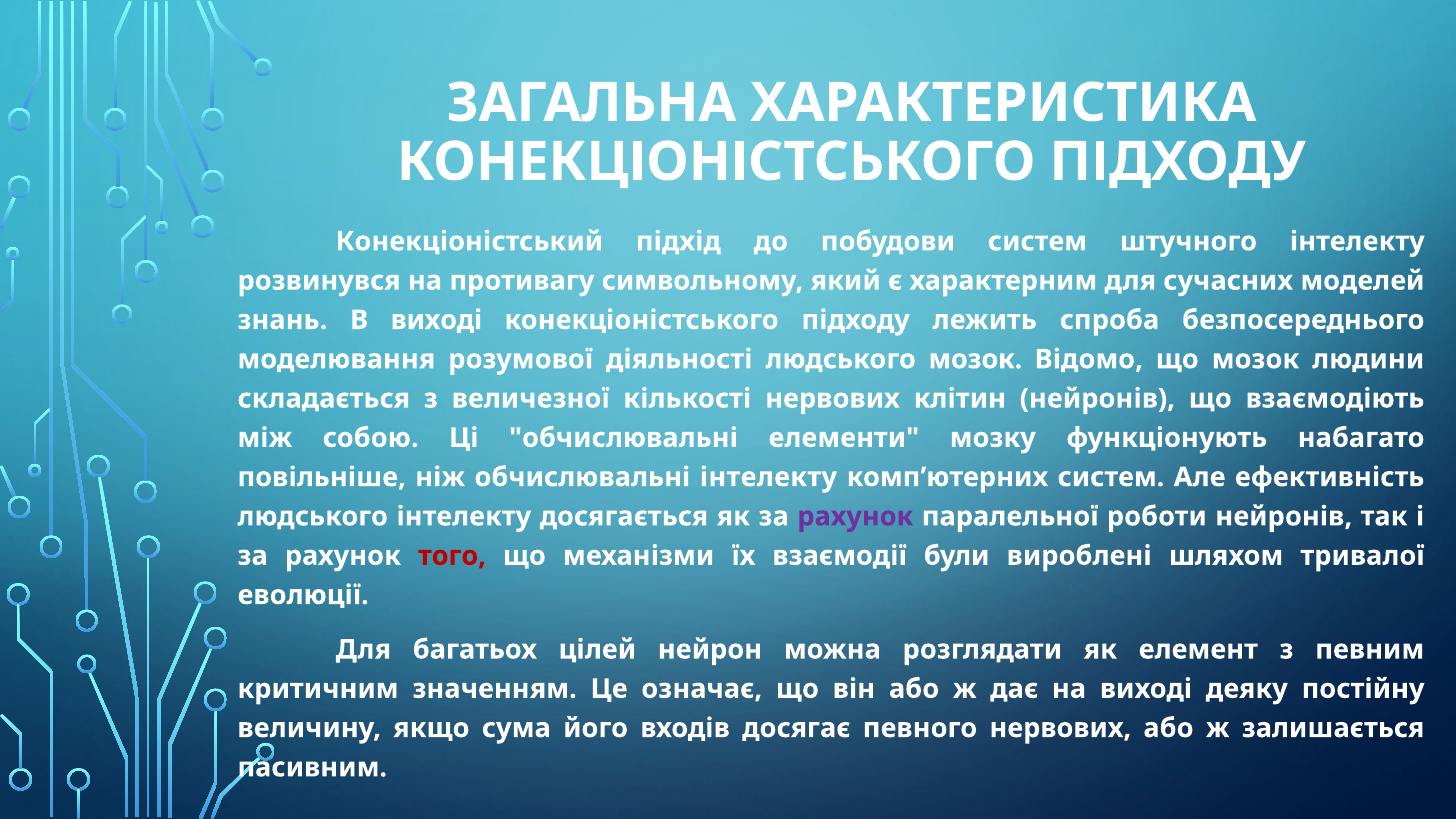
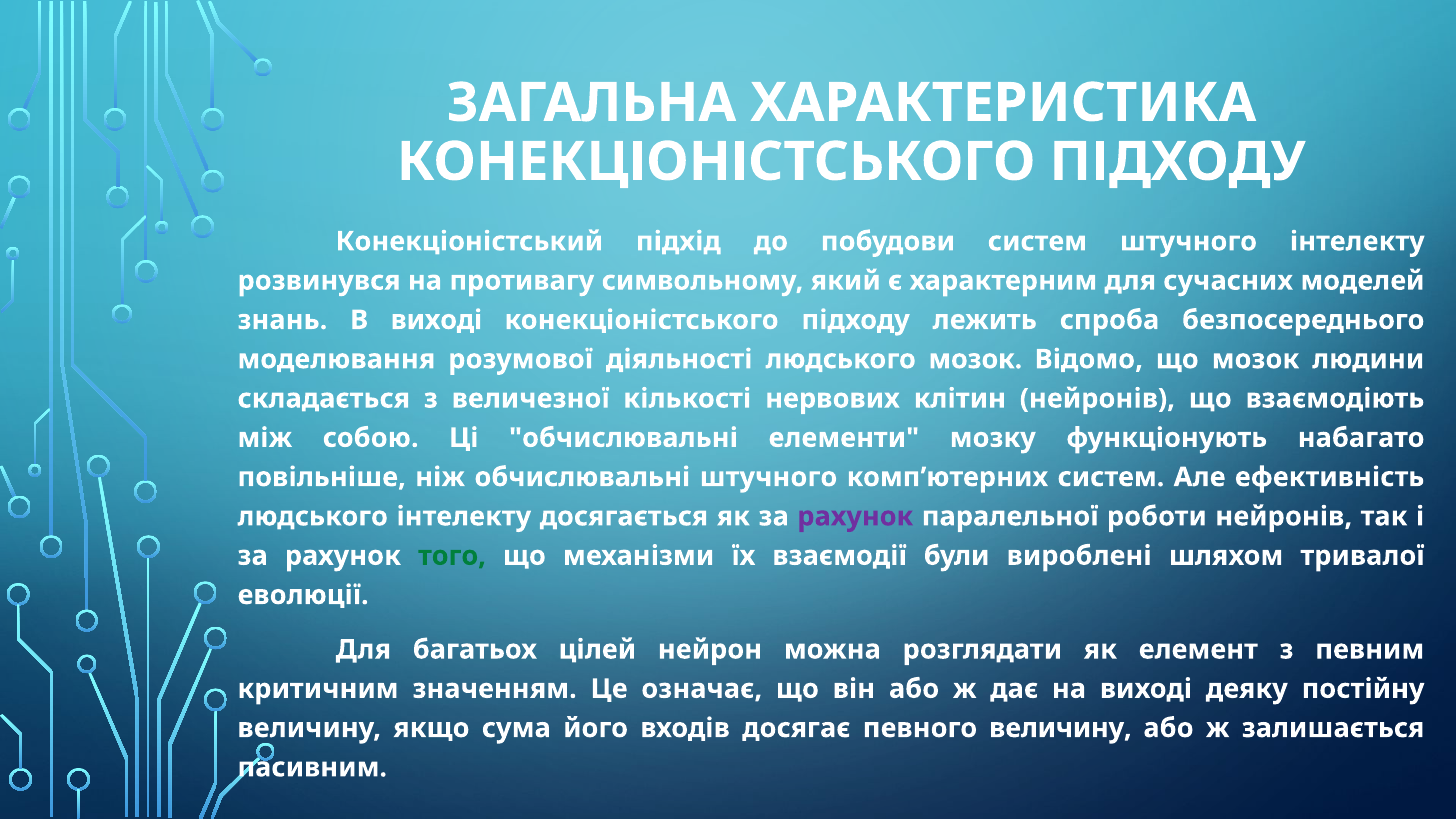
обчислювальні інтелекту: інтелекту -> штучного (768, 477)
того colour: red -> green (452, 556)
певного нервових: нервових -> величину (1060, 728)
